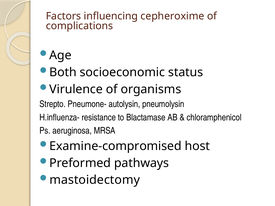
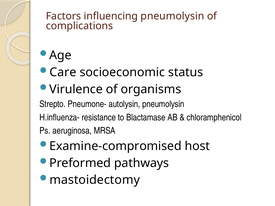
influencing cepheroxime: cepheroxime -> pneumolysin (172, 16)
Both: Both -> Care (63, 72)
